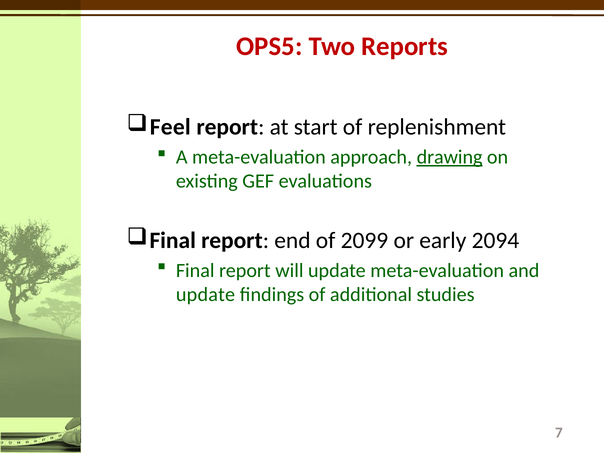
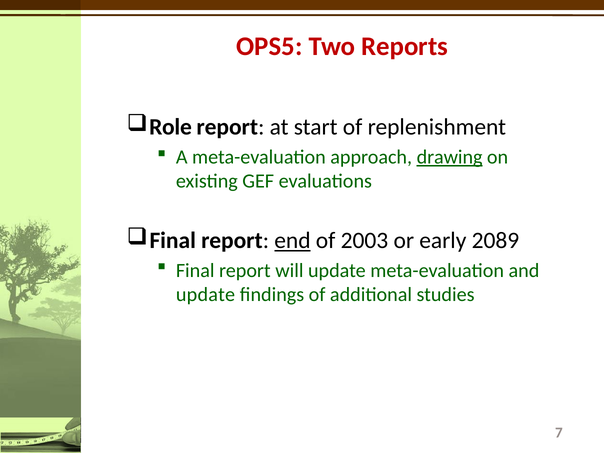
Feel: Feel -> Role (170, 127)
end underline: none -> present (292, 241)
2099: 2099 -> 2003 (364, 241)
2094: 2094 -> 2089 (495, 241)
